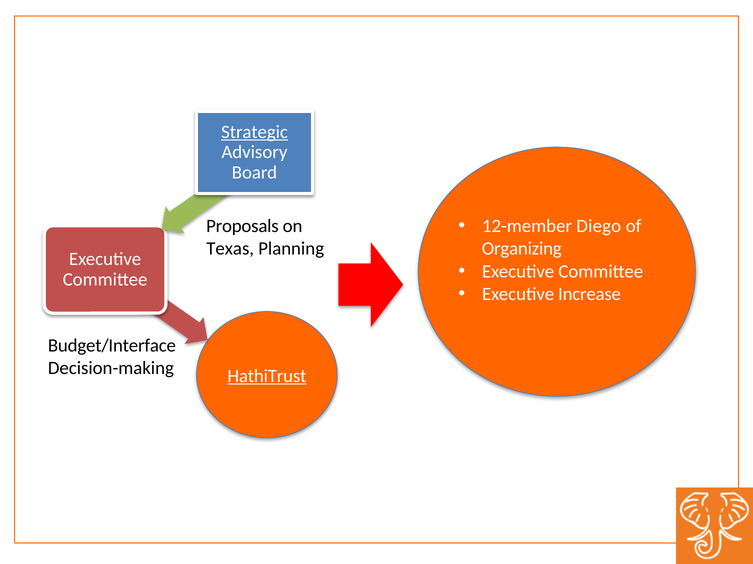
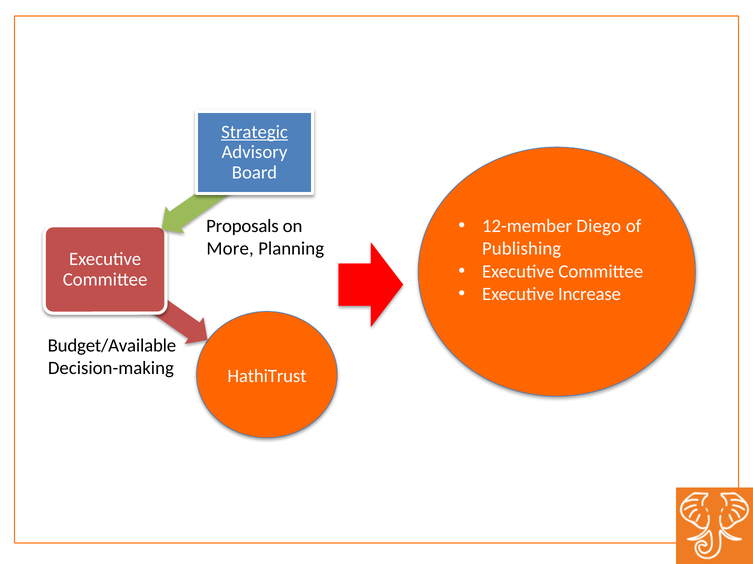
Texas: Texas -> More (230, 249)
Organizing: Organizing -> Publishing (522, 249)
Budget/Interface: Budget/Interface -> Budget/Available (112, 346)
HathiTrust underline: present -> none (267, 376)
